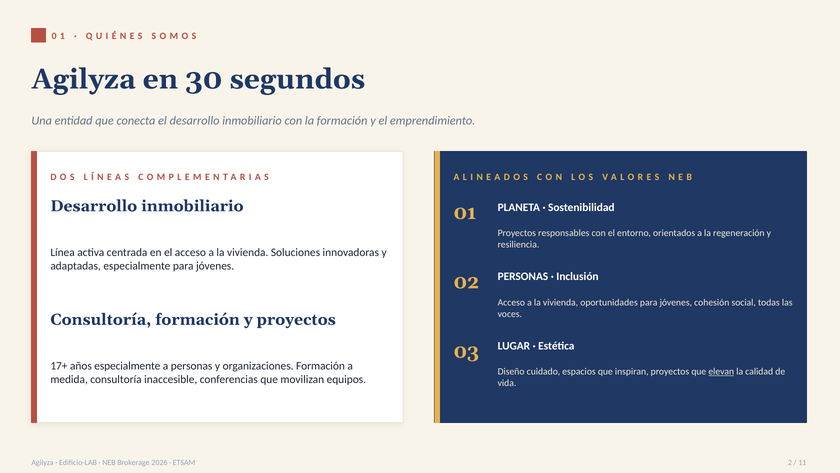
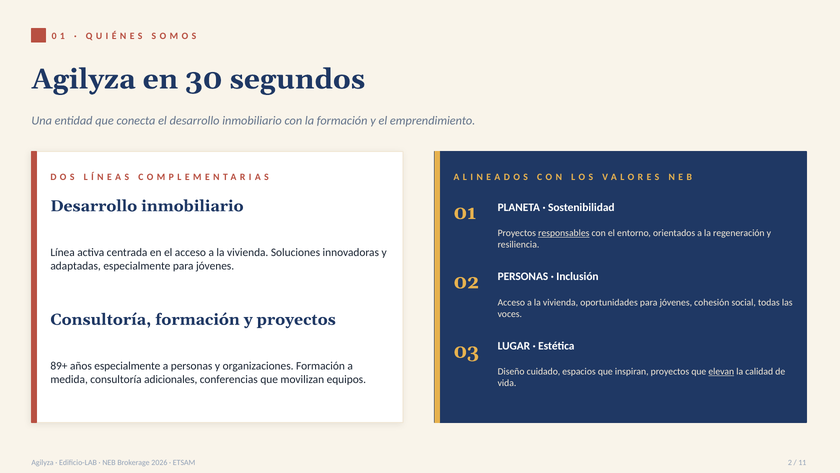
responsables underline: none -> present (564, 233)
17+: 17+ -> 89+ (59, 366)
inaccesible: inaccesible -> adicionales (171, 379)
